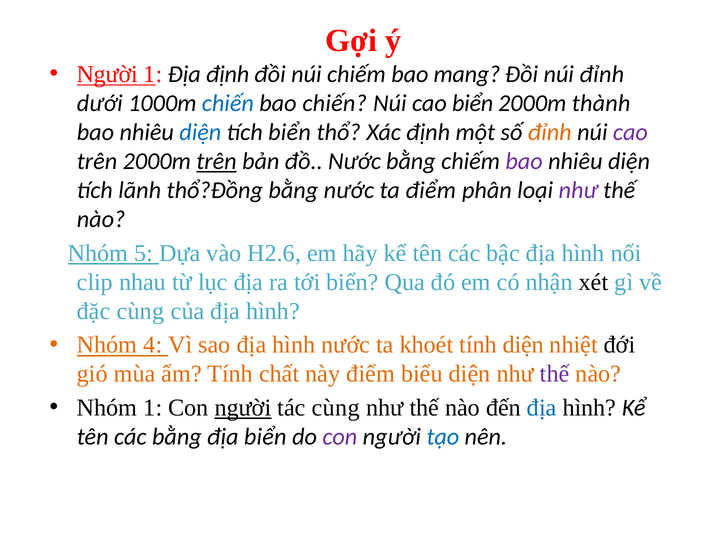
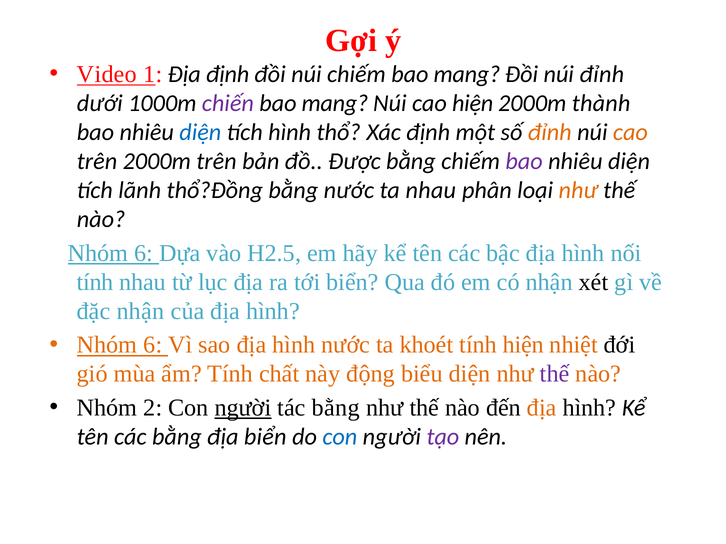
Người: Người -> Video (107, 74)
chiến colour: blue -> purple (228, 103)
chiến: chiến -> mang (335, 103)
cao biển: biển -> hiện (473, 103)
tích biển: biển -> hình (290, 132)
cao colour: purple -> orange (630, 132)
trên underline: present -> none (216, 161)
đồ Nước: Nước -> Được (355, 161)
ta điểm: điểm -> nhau (431, 190)
như colour: purple -> orange (578, 190)
5: 5 -> 6 (144, 253)
H2.6: H2.6 -> H2.5 (274, 253)
clip: clip -> tính (95, 282)
đặc cùng: cùng -> nhận (140, 311)
4: 4 -> 6 (153, 345)
tính diện: diện -> hiện (523, 345)
này điểm: điểm -> động (371, 374)
Nhóm 1: 1 -> 2 (153, 408)
tác cùng: cùng -> bằng (336, 408)
địa colour: blue -> orange (542, 408)
con colour: purple -> blue (340, 437)
tạo colour: blue -> purple (443, 437)
